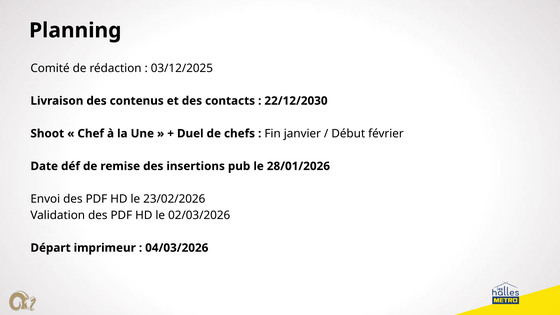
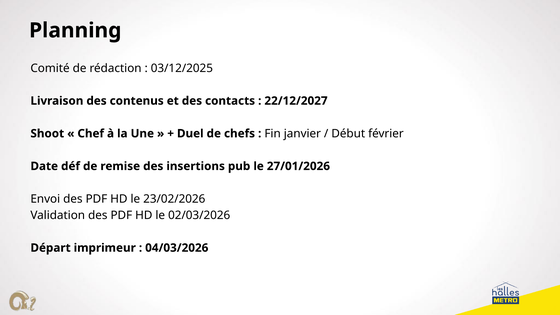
22/12/2030: 22/12/2030 -> 22/12/2027 (296, 101)
28/01/2026: 28/01/2026 -> 27/01/2026 (298, 166)
